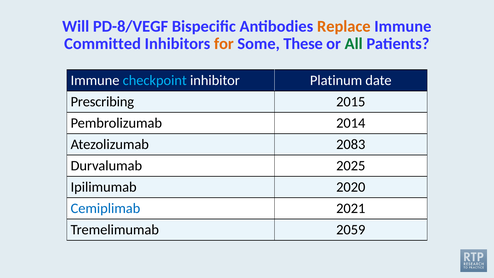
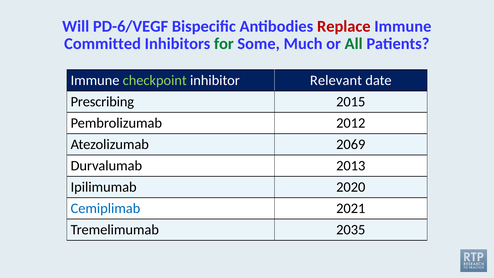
PD-8/VEGF: PD-8/VEGF -> PD-6/VEGF (131, 26)
Replace colour: orange -> red (344, 26)
for colour: orange -> green (224, 44)
These: These -> Much (303, 44)
checkpoint colour: light blue -> light green (155, 80)
Platinum: Platinum -> Relevant (336, 80)
2014: 2014 -> 2012 (351, 123)
2083: 2083 -> 2069 (351, 144)
2025: 2025 -> 2013 (351, 166)
2059: 2059 -> 2035 (351, 230)
